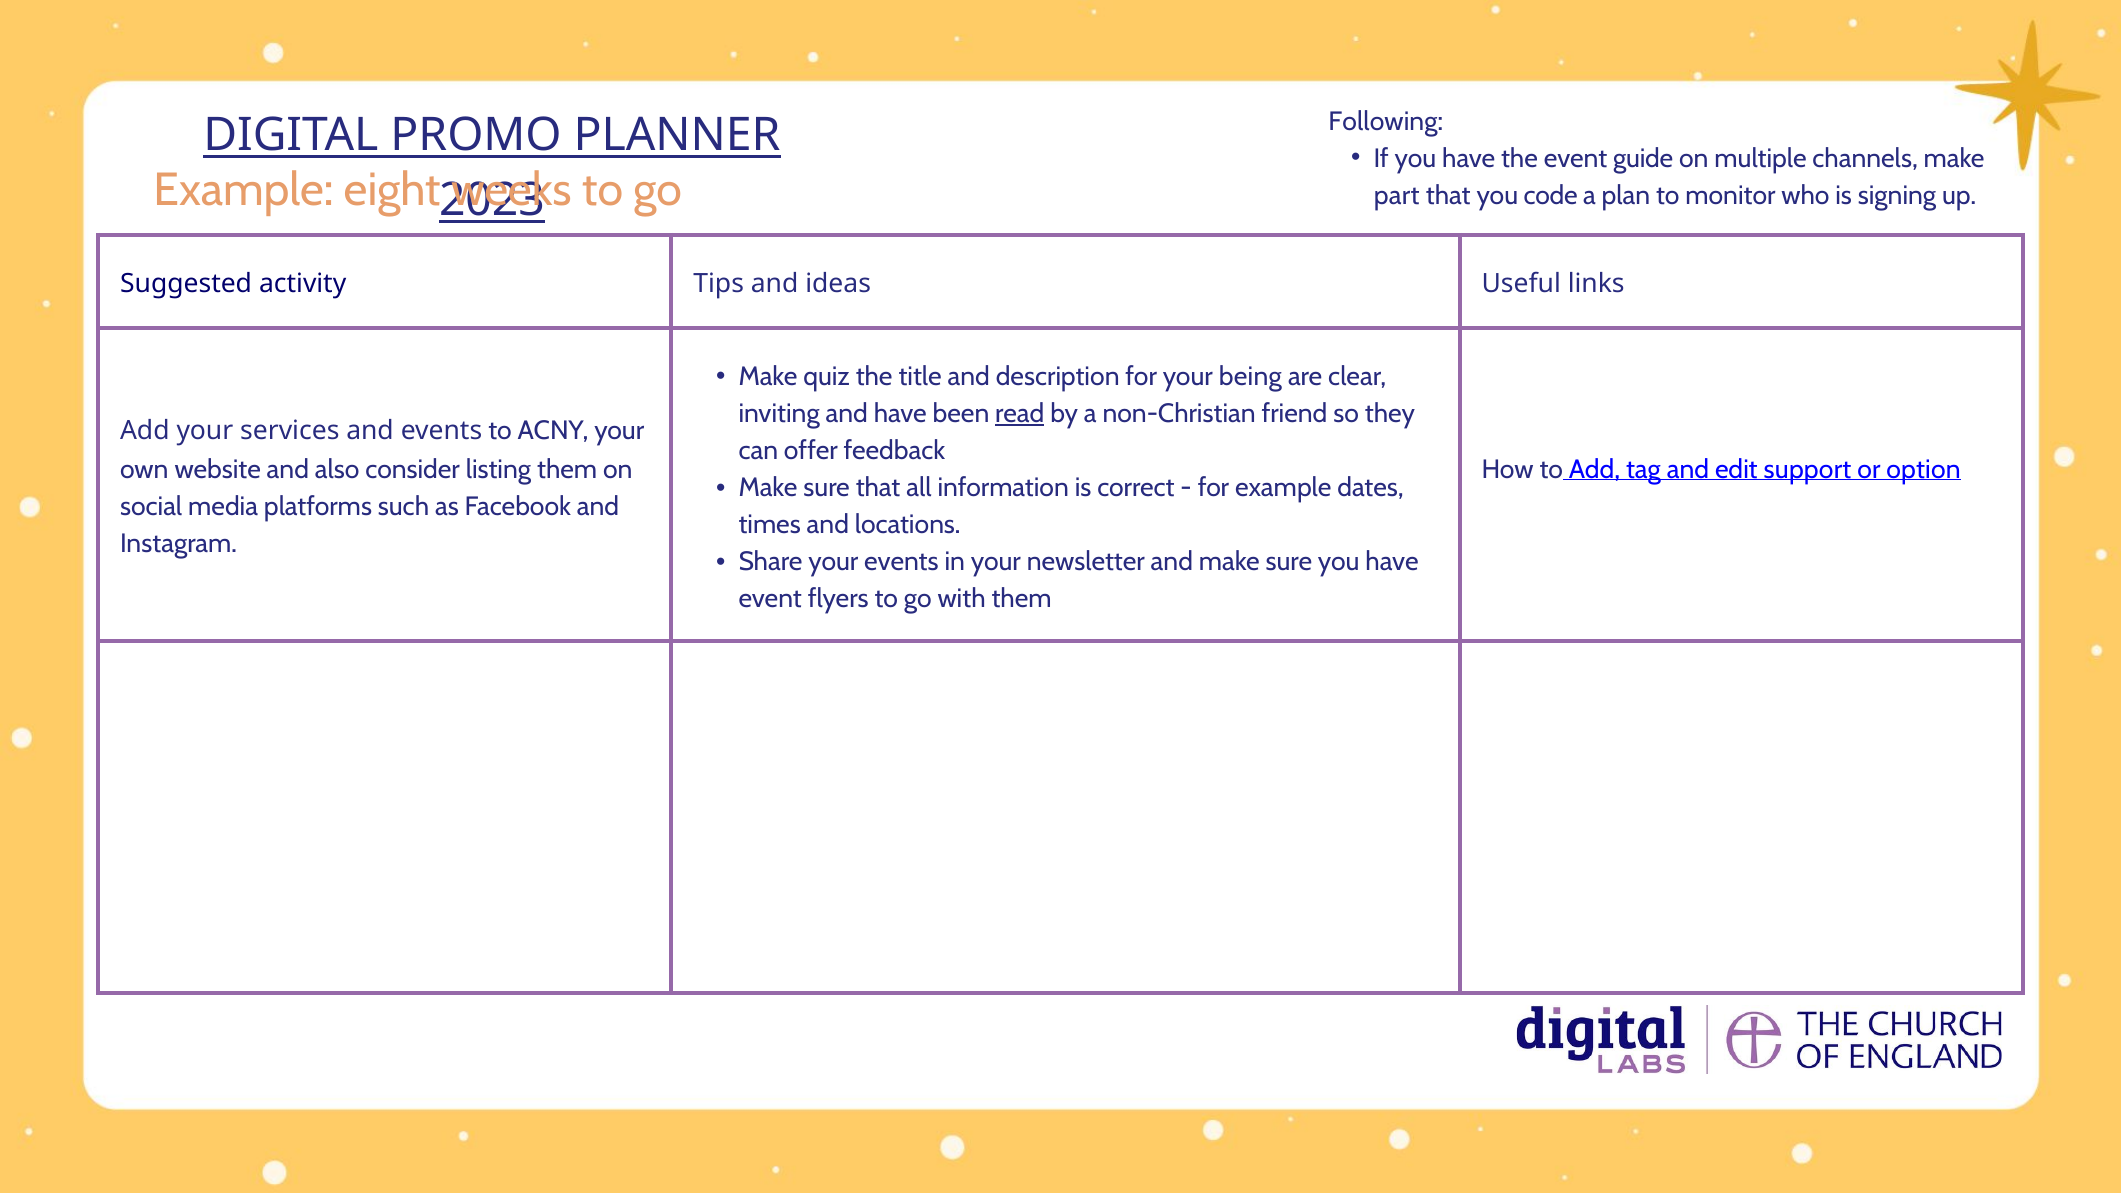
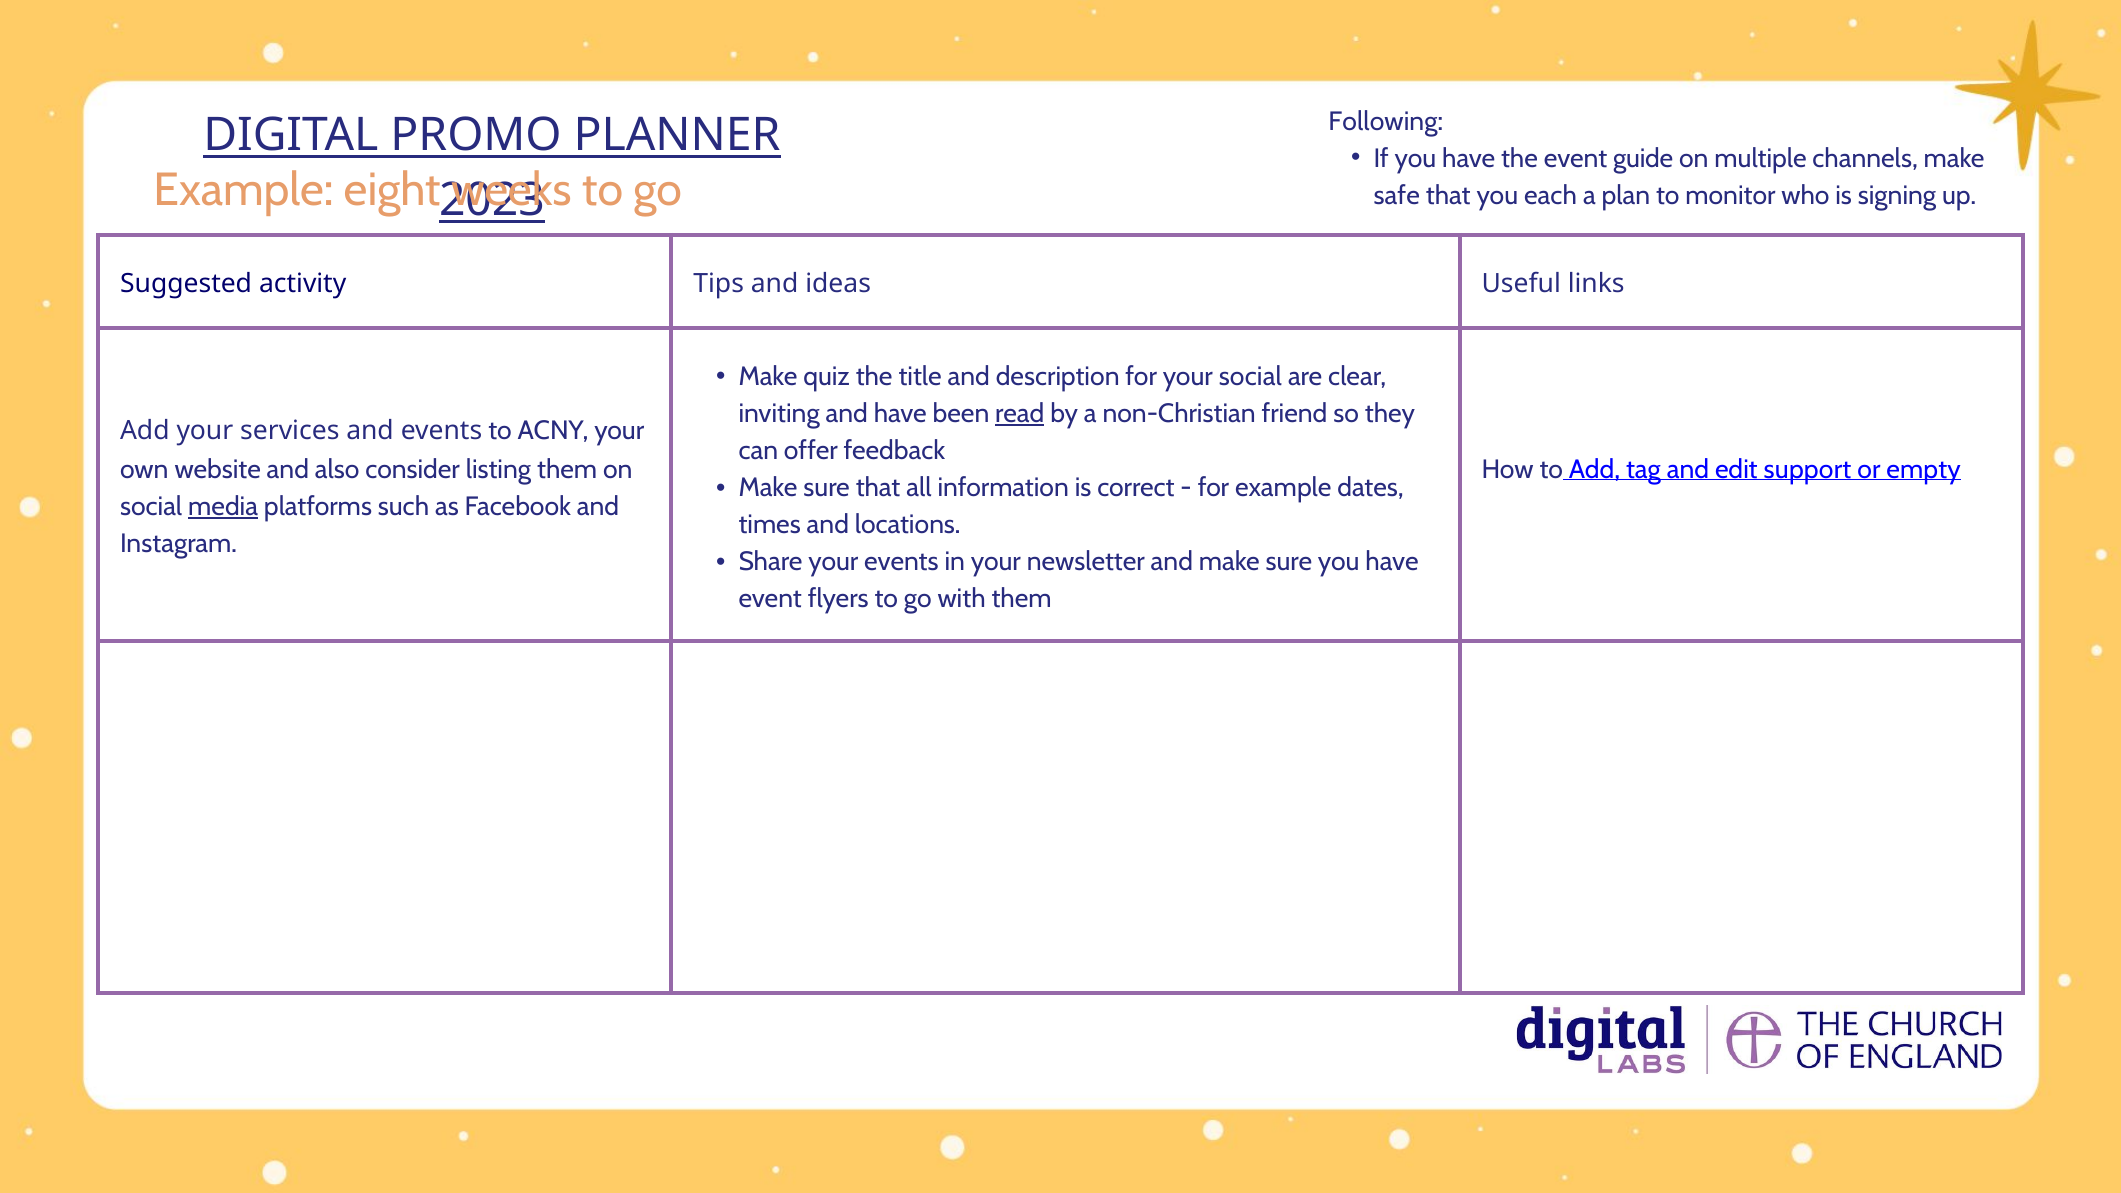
part: part -> safe (1397, 196)
code: code -> each (1550, 196)
your being: being -> social (1250, 376)
option: option -> empty (1924, 469)
media underline: none -> present (223, 506)
